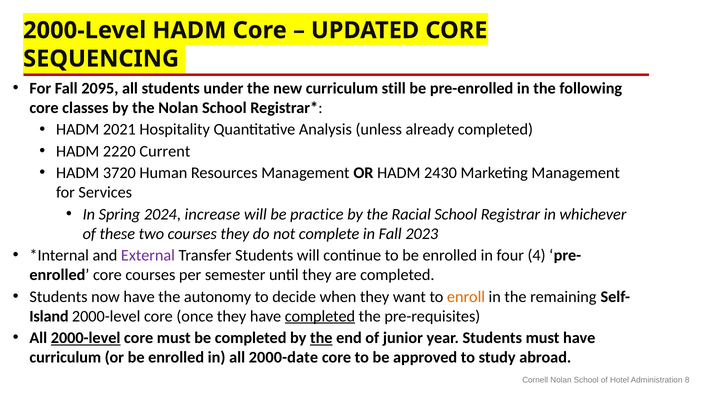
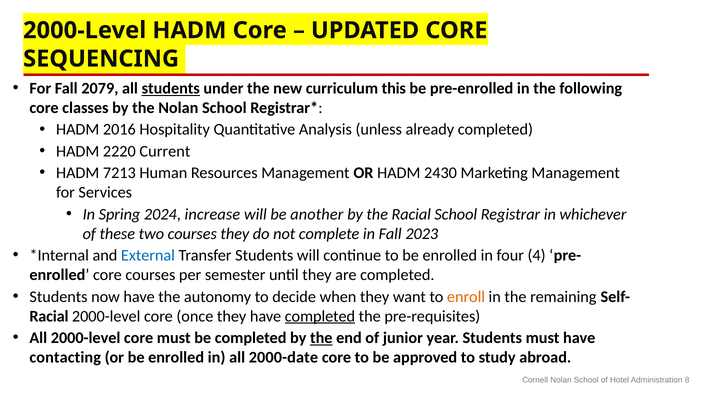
2095: 2095 -> 2079 (100, 88)
students underline: none -> present (171, 88)
still: still -> this (394, 88)
2021: 2021 -> 2016 (119, 129)
3720: 3720 -> 7213 (119, 173)
practice: practice -> another (317, 214)
External colour: purple -> blue (148, 255)
Island: Island -> Racial (49, 316)
2000-level underline: present -> none (86, 338)
curriculum: curriculum -> contacting (65, 357)
